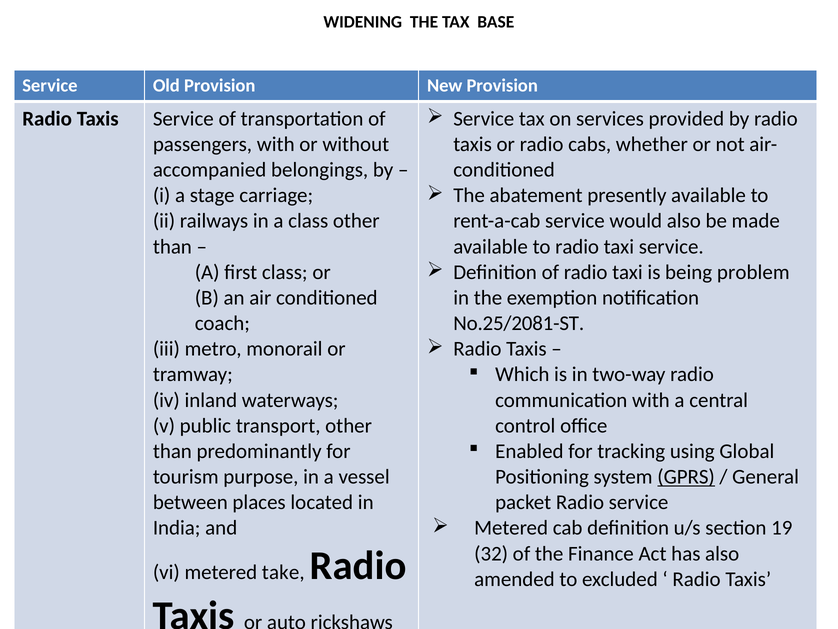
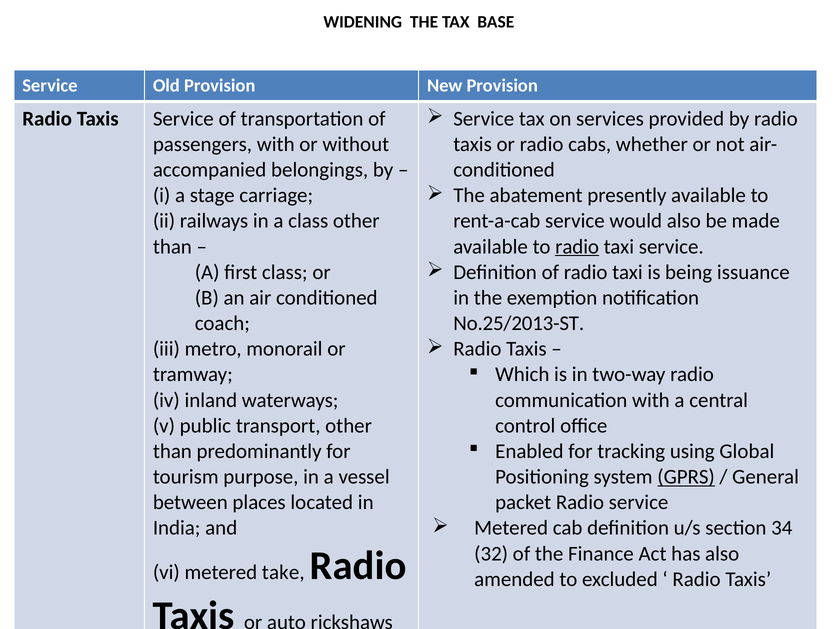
radio underline: none -> present (577, 246)
problem: problem -> issuance (753, 272)
No.25/2081-ST: No.25/2081-ST -> No.25/2013-ST (519, 323)
19: 19 -> 34 (782, 528)
